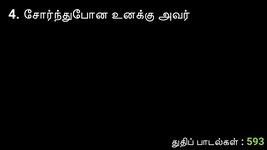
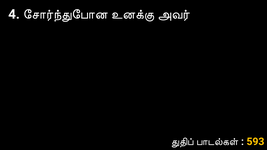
593 colour: light green -> yellow (255, 142)
